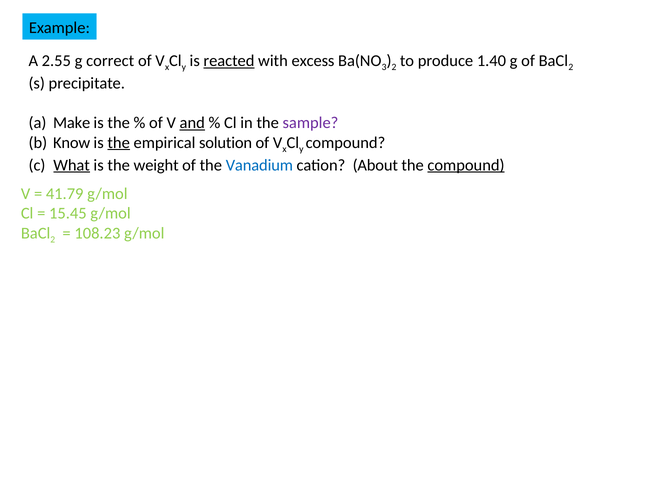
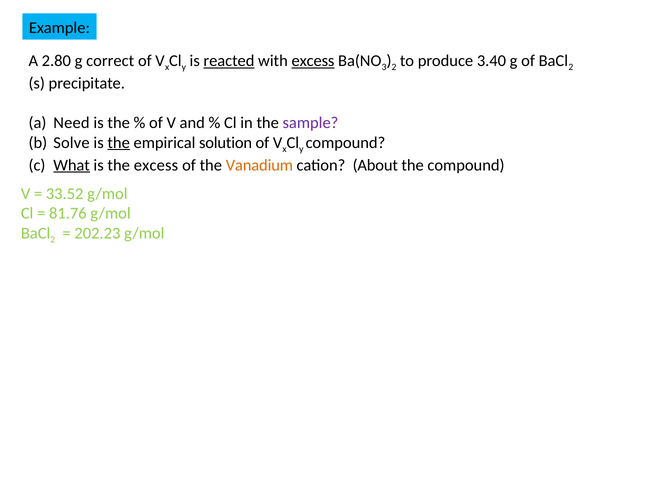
2.55: 2.55 -> 2.80 (56, 61)
excess underline: none -> present (313, 61)
1.40: 1.40 -> 3.40 (491, 61)
Make: Make -> Need (71, 123)
and underline: present -> none (192, 123)
Know: Know -> Solve (71, 143)
the weight: weight -> excess (156, 165)
Vanadium colour: blue -> orange (259, 165)
compound underline: present -> none (466, 165)
41.79: 41.79 -> 33.52 (65, 194)
15.45: 15.45 -> 81.76 (68, 214)
108.23: 108.23 -> 202.23 (97, 233)
